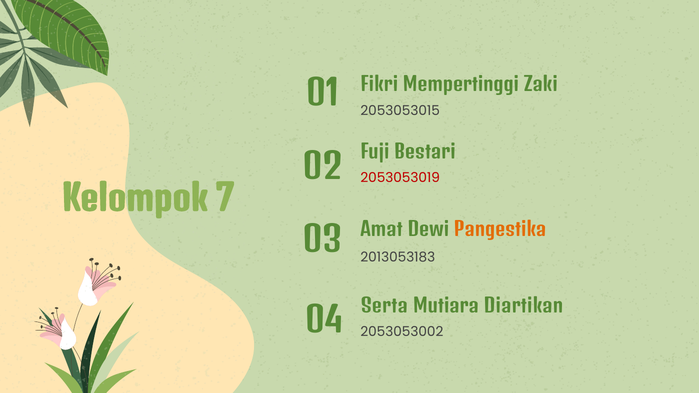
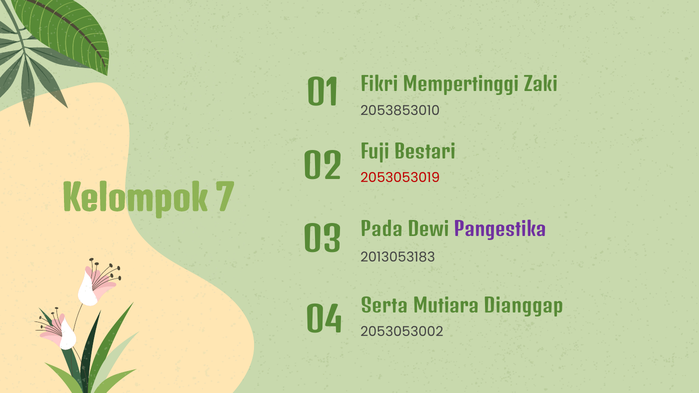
2053053015: 2053053015 -> 2053853010 (400, 111)
Amat: Amat -> Pada (382, 230)
Pangestika colour: orange -> purple (500, 230)
Diartikan: Diartikan -> Dianggap (524, 306)
